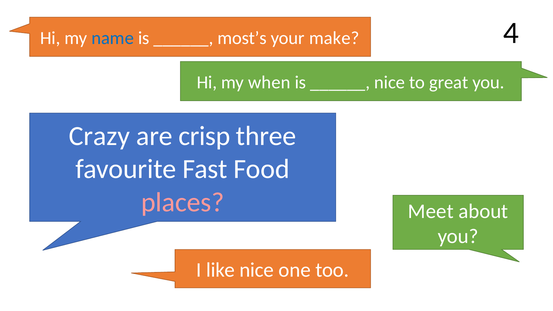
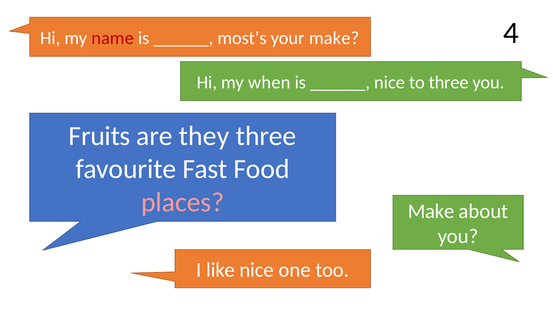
name colour: blue -> red (113, 38)
to great: great -> three (449, 82)
Crazy: Crazy -> Fruits (100, 136)
crisp: crisp -> they (204, 136)
Meet: Meet -> Make (431, 211)
